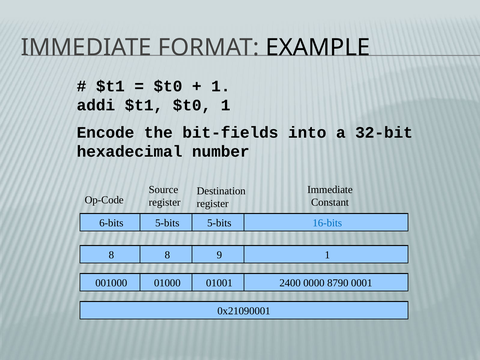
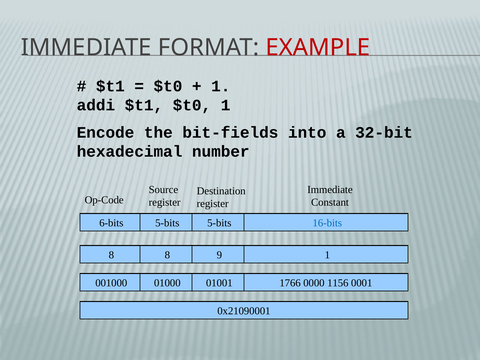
EXAMPLE colour: black -> red (318, 48)
2400: 2400 -> 1766 (290, 283)
8790: 8790 -> 1156 (338, 283)
